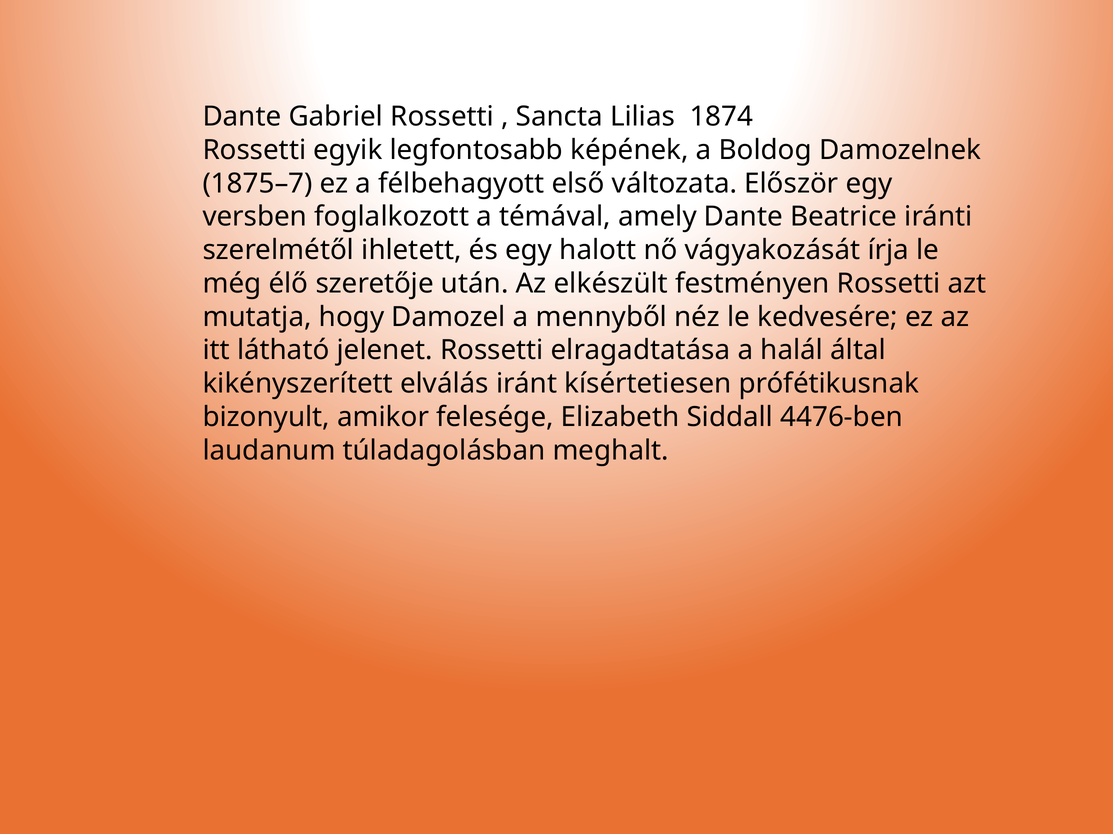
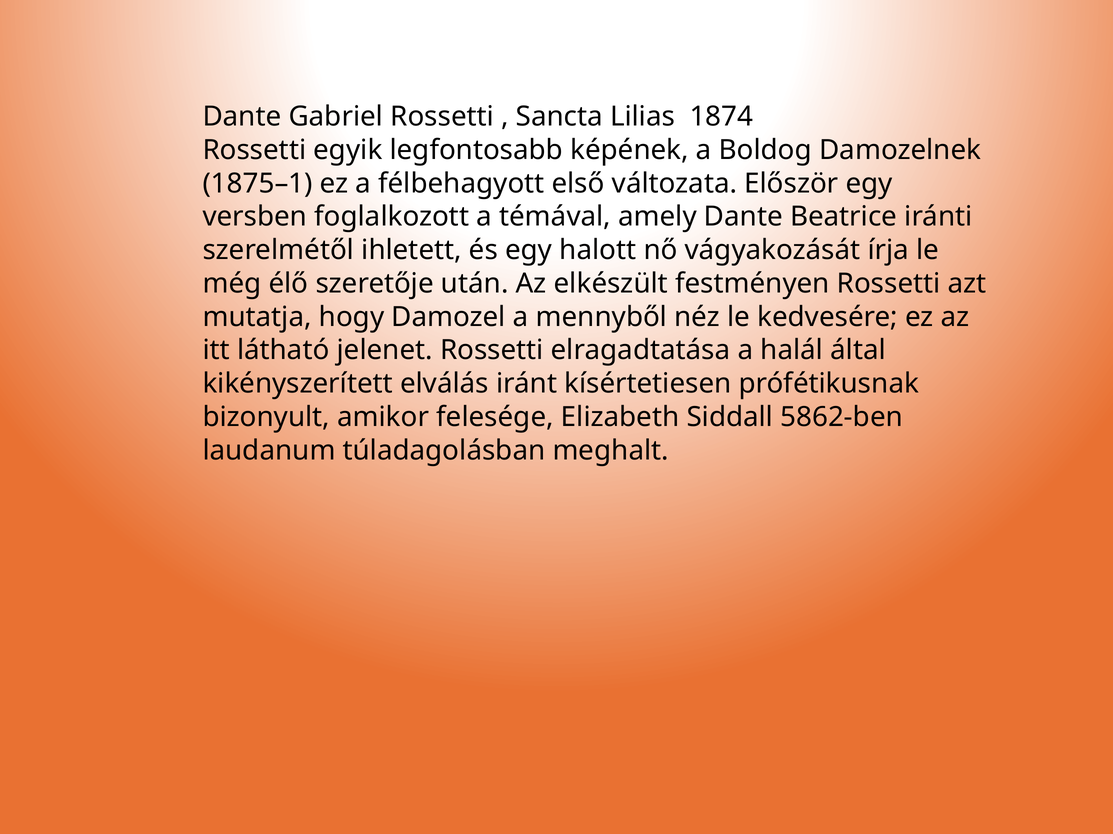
1875–7: 1875–7 -> 1875–1 (258, 184)
4476-ben: 4476-ben -> 5862-ben (842, 417)
